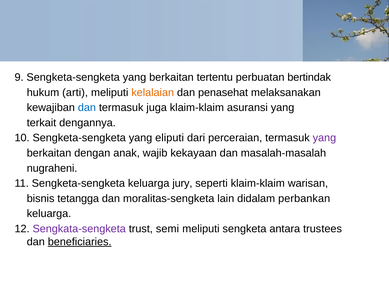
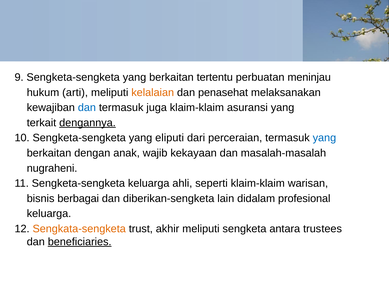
bertindak: bertindak -> meninjau (309, 77)
dengannya underline: none -> present (87, 123)
yang colour: purple -> blue (324, 138)
jury: jury -> ahli (182, 183)
tetangga: tetangga -> berbagai (78, 198)
moralitas-sengketa: moralitas-sengketa -> diberikan-sengketa (169, 198)
perbankan: perbankan -> profesional (304, 198)
Sengkata-sengketa colour: purple -> orange (79, 229)
semi: semi -> akhir (168, 229)
